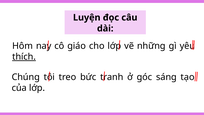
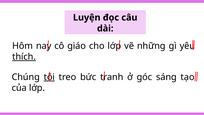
tôi underline: none -> present (49, 77)
